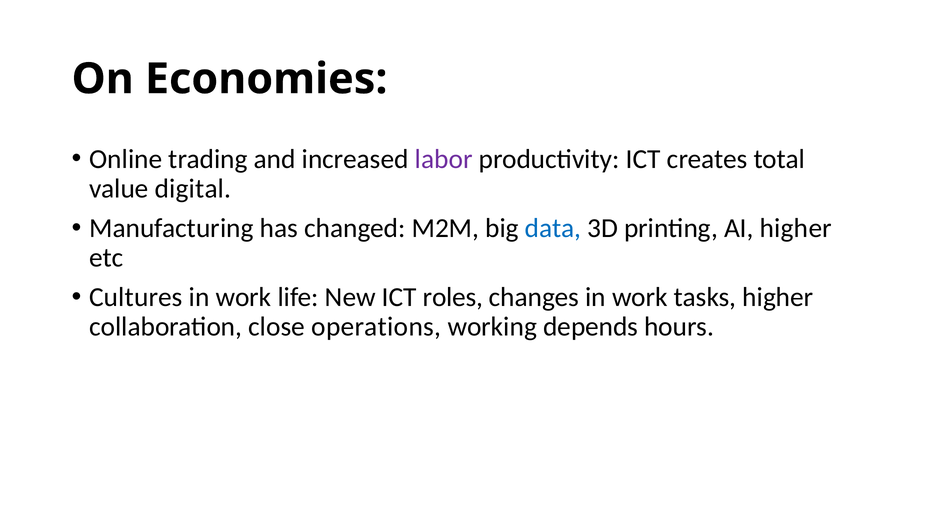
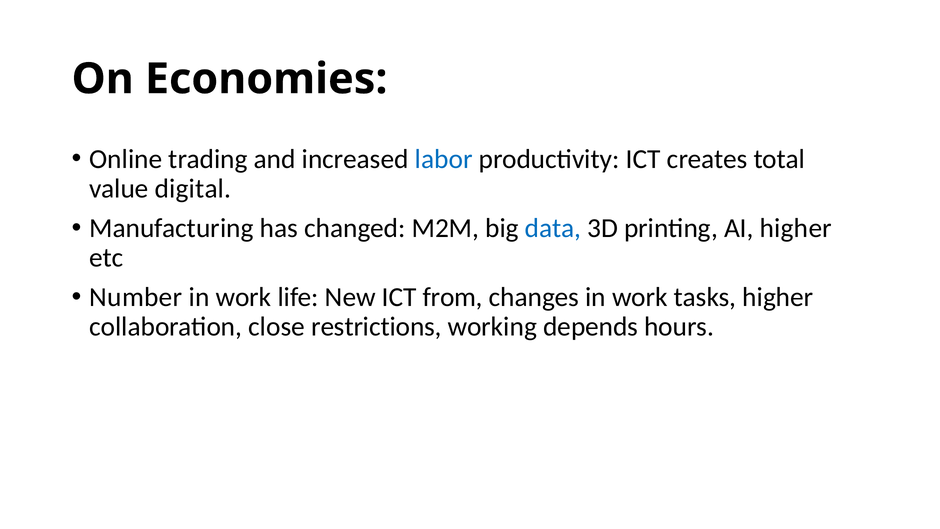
labor colour: purple -> blue (444, 159)
Cultures: Cultures -> Number (136, 297)
roles: roles -> from (453, 297)
operations: operations -> restrictions (376, 327)
